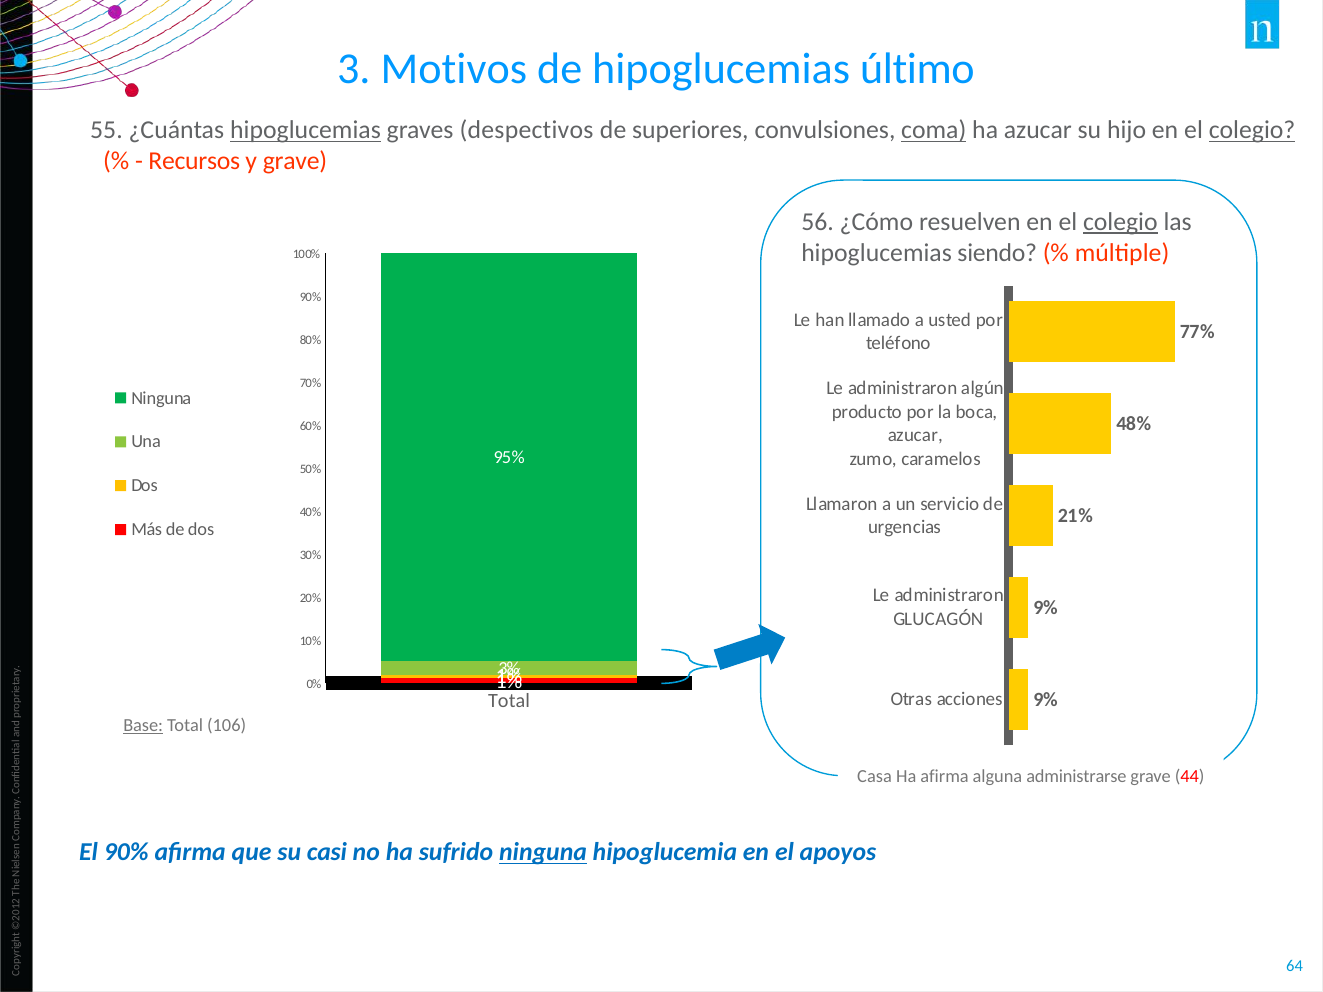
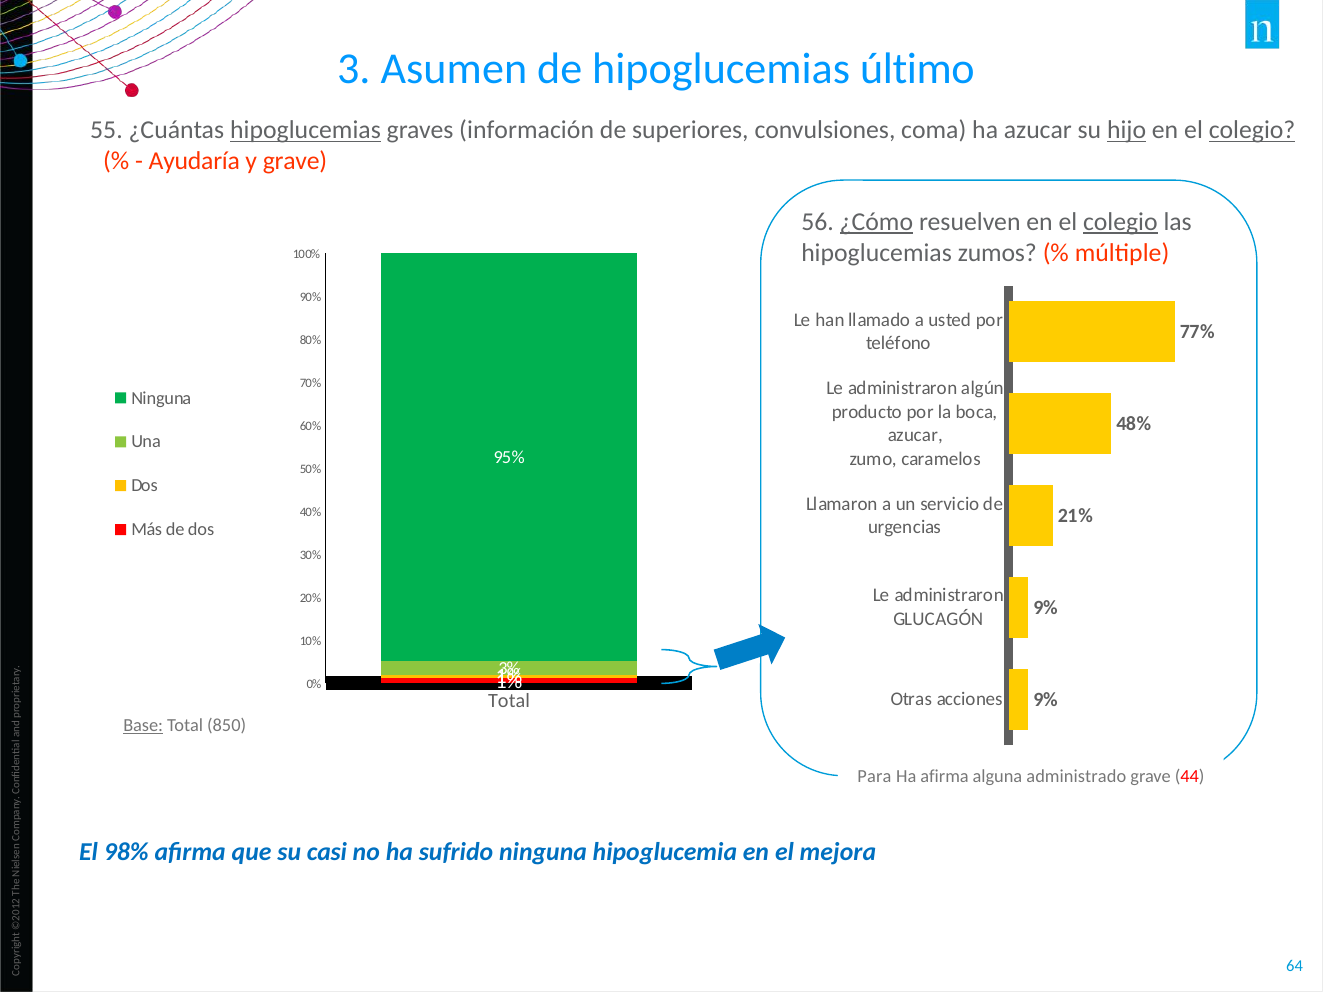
Motivos: Motivos -> Asumen (454, 69)
despectivos: despectivos -> información (527, 130)
coma underline: present -> none (934, 130)
hijo underline: none -> present (1127, 130)
Recursos: Recursos -> Ayudaría (194, 161)
¿Cómo underline: none -> present (876, 222)
siendo: siendo -> zumos (997, 253)
106: 106 -> 850 (227, 726)
Casa: Casa -> Para (875, 777)
administrarse: administrarse -> administrado (1076, 777)
El 90%: 90% -> 98% (126, 853)
ninguna underline: present -> none (543, 853)
apoyos: apoyos -> mejora (838, 853)
